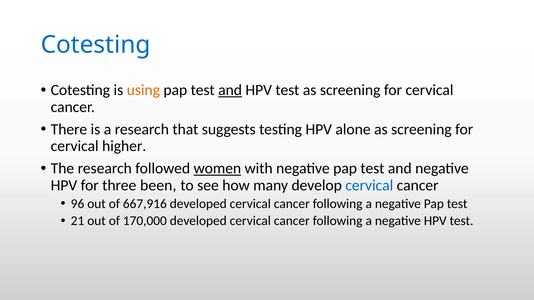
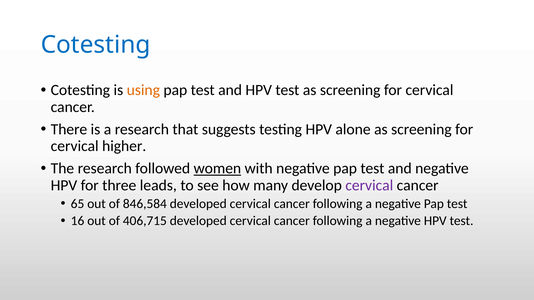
and underline: present -> none (230, 90)
been: been -> leads (158, 186)
cervical colour: blue -> purple (369, 186)
96: 96 -> 65 (78, 204)
667,916: 667,916 -> 846,584 (145, 204)
21: 21 -> 16 (78, 221)
170,000: 170,000 -> 406,715 (145, 221)
